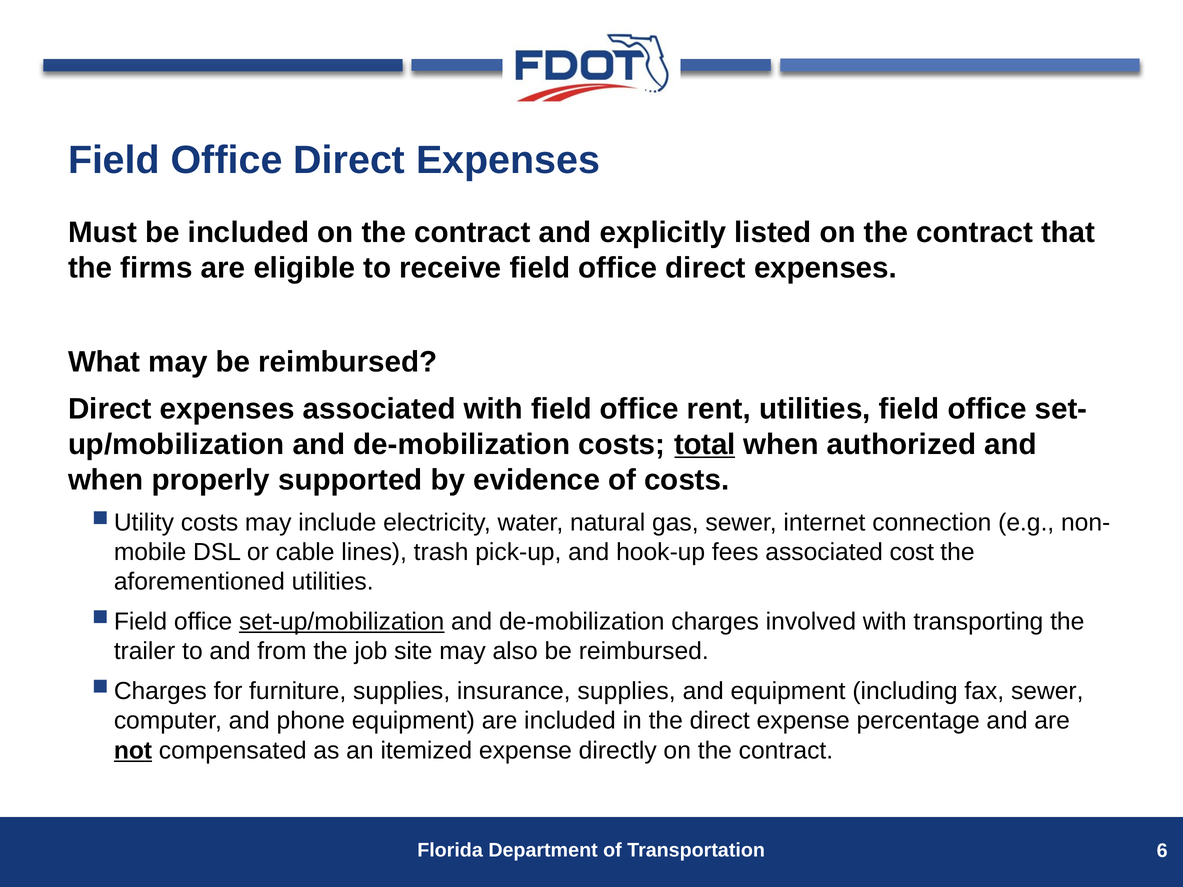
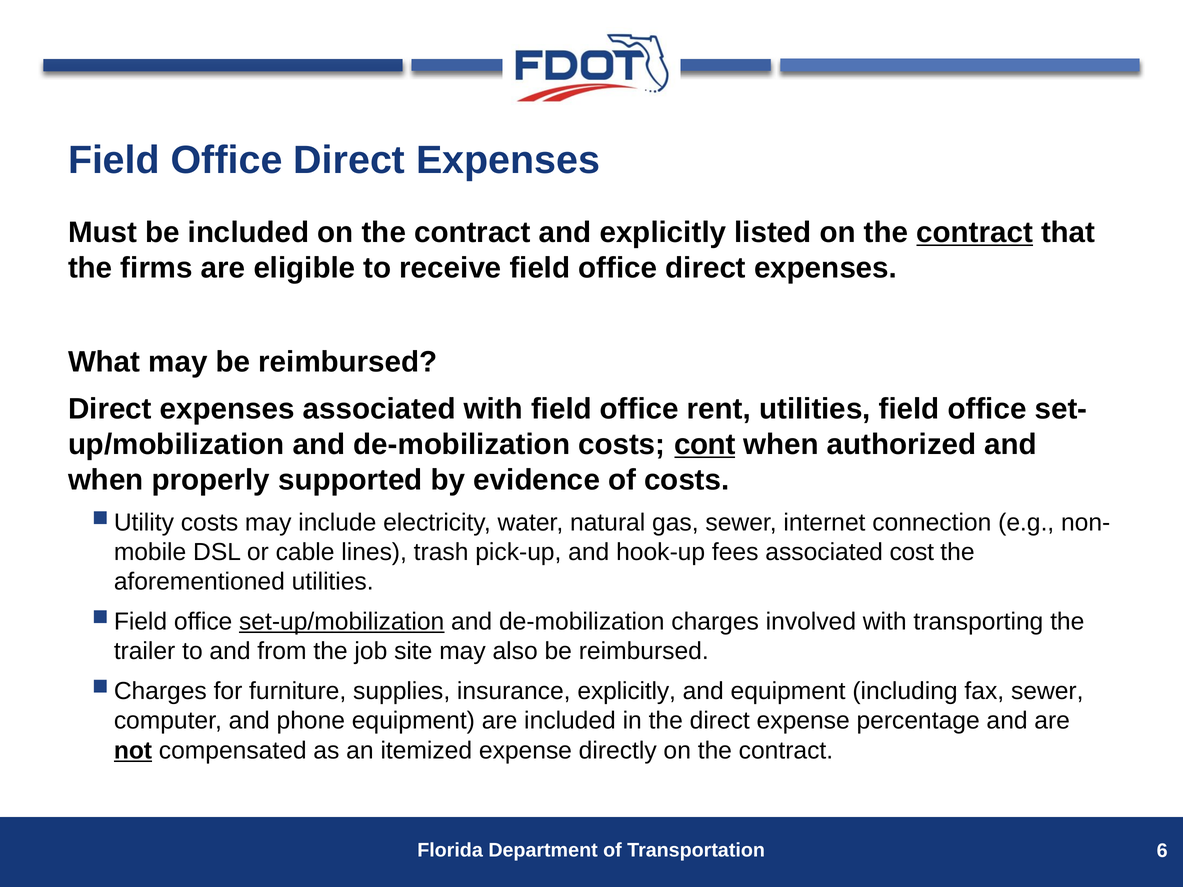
contract underline: none -> present (975, 233)
total: total -> cont (705, 444)
insurance supplies: supplies -> explicitly (627, 691)
